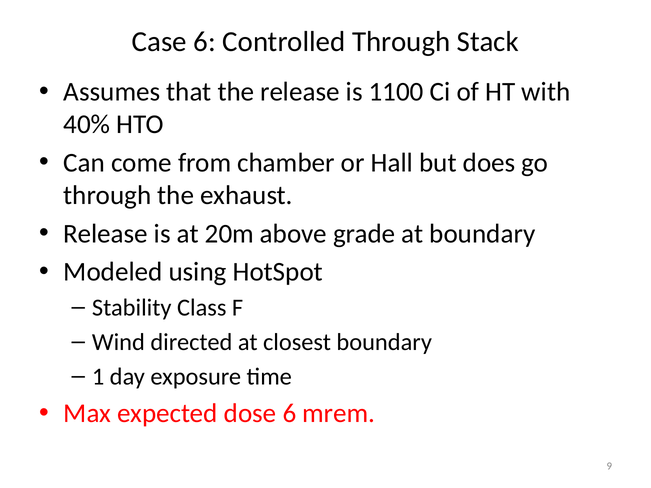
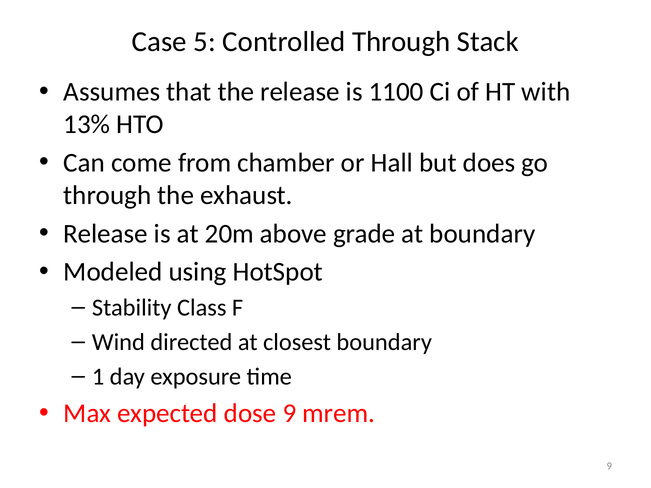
Case 6: 6 -> 5 (205, 42)
40%: 40% -> 13% (87, 125)
dose 6: 6 -> 9 (289, 414)
